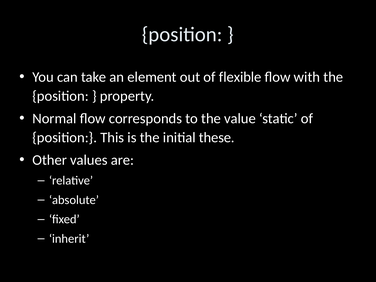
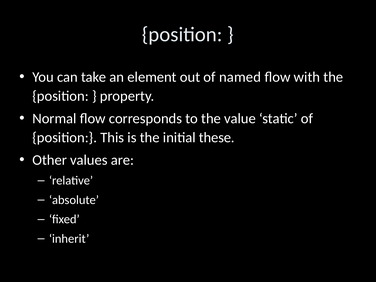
flexible: flexible -> named (240, 77)
